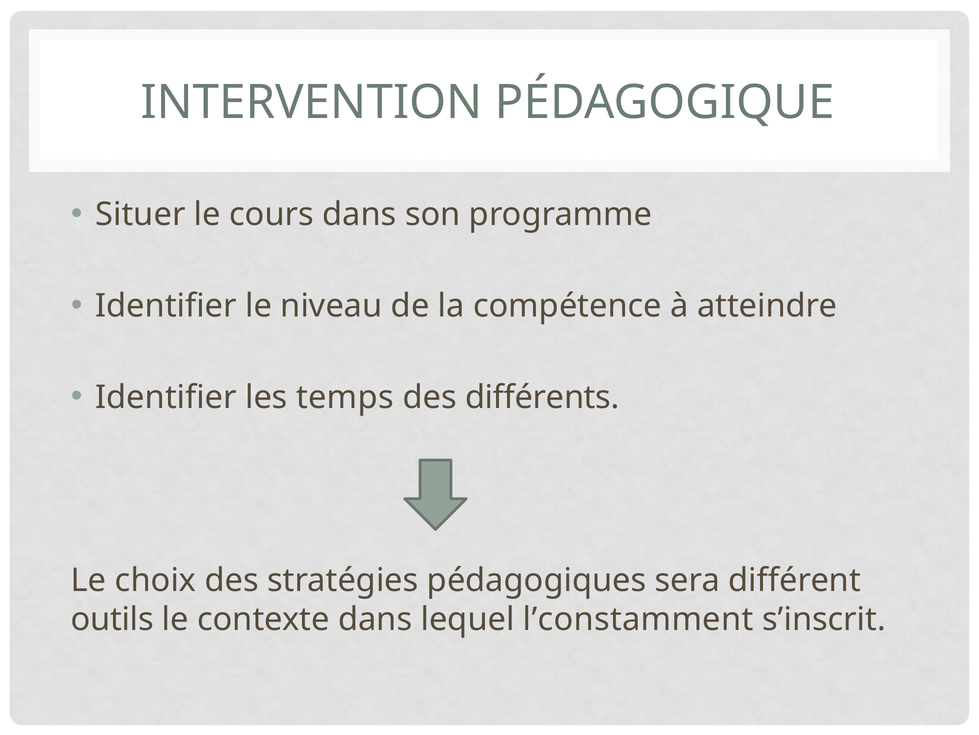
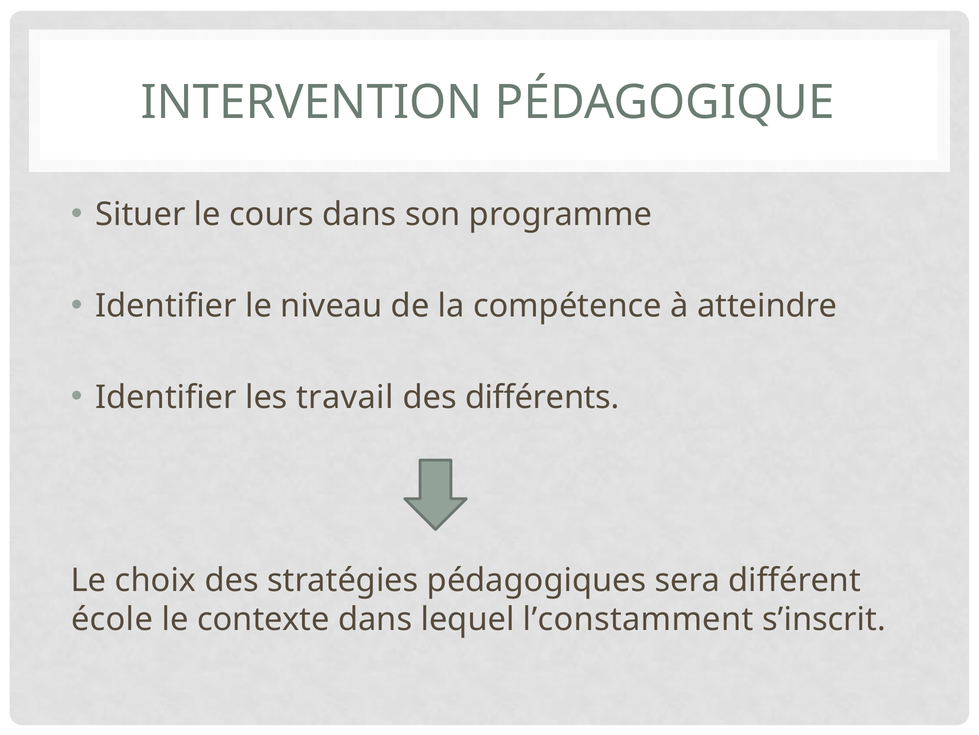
temps: temps -> travail (345, 397)
outils: outils -> école (112, 619)
